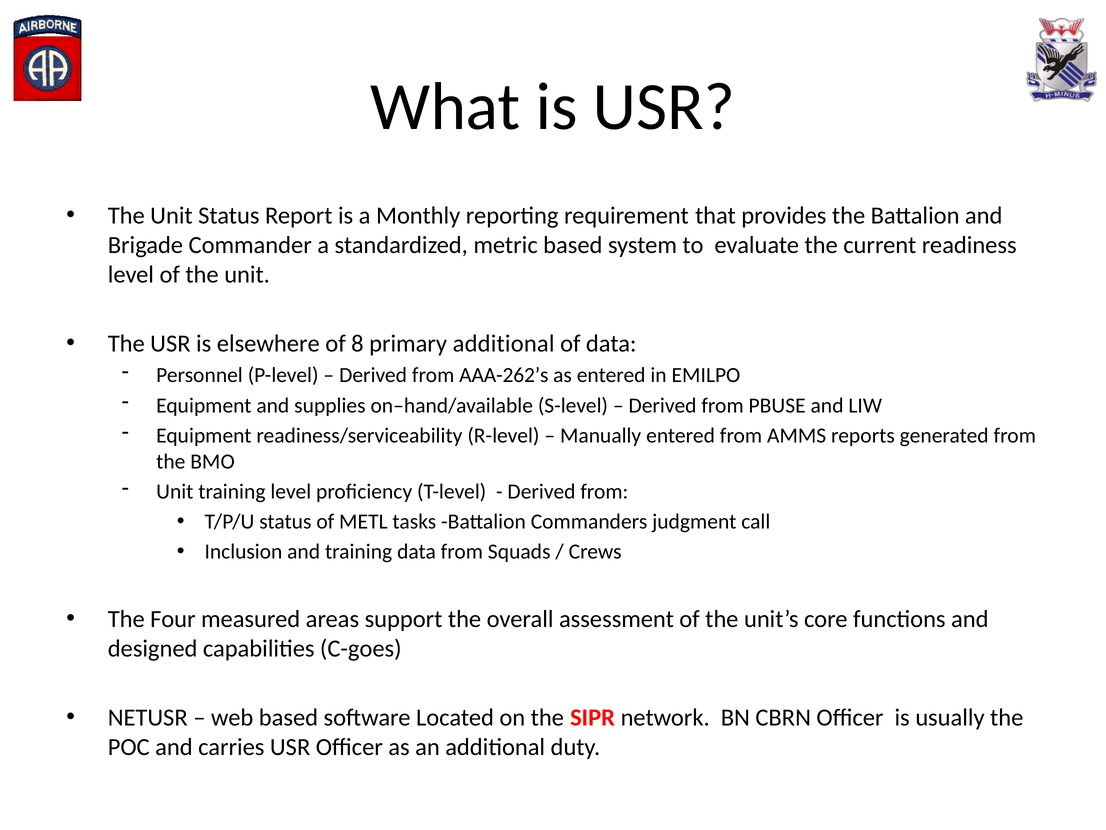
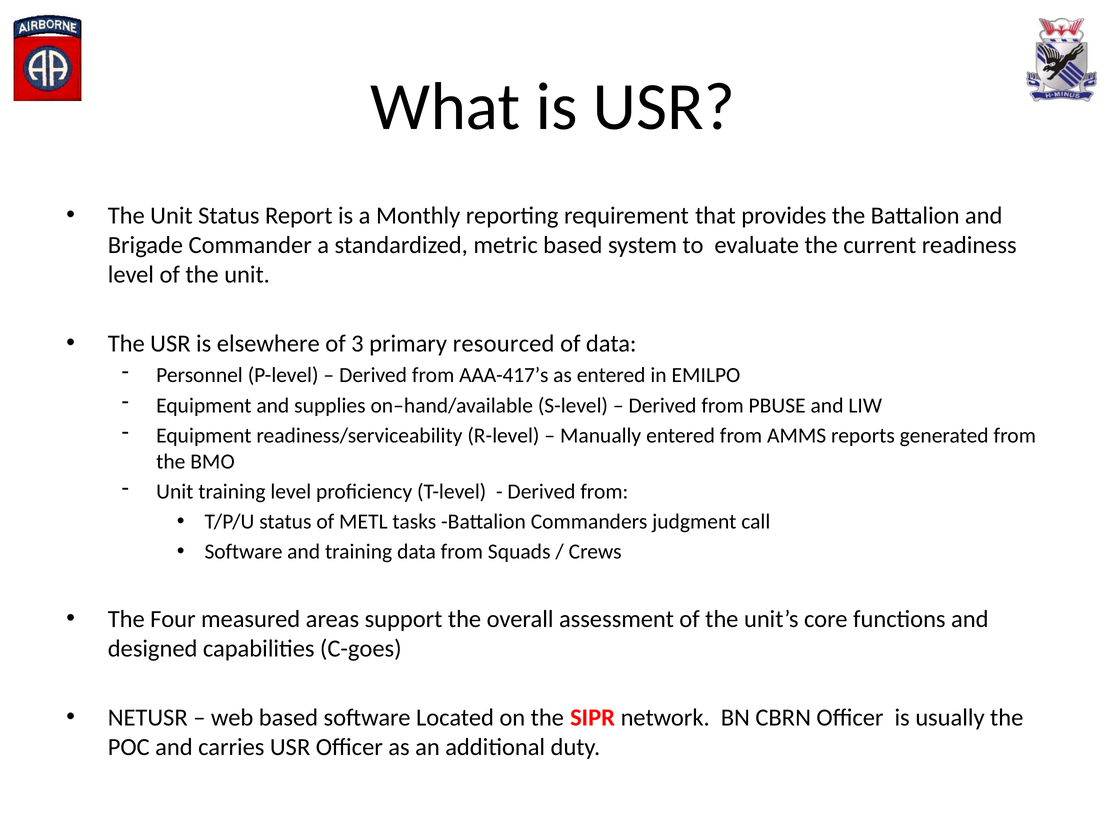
8: 8 -> 3 (357, 343)
primary additional: additional -> resourced (504, 343)
AAA-262’s: AAA-262’s -> AAA-417’s (504, 375)
Inclusion: Inclusion -> Software (244, 552)
